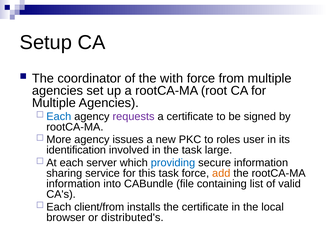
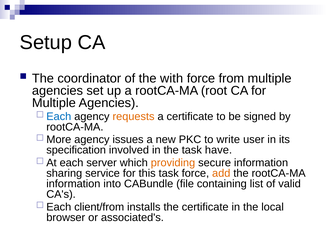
requests colour: purple -> orange (134, 116)
roles: roles -> write (228, 140)
identification: identification -> specification (76, 150)
large: large -> have (218, 150)
providing colour: blue -> orange (173, 163)
distributed's: distributed's -> associated's (132, 217)
